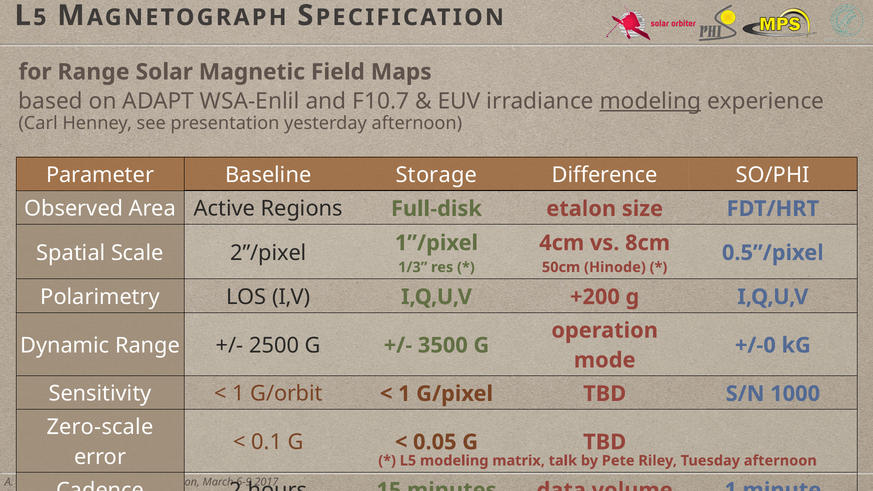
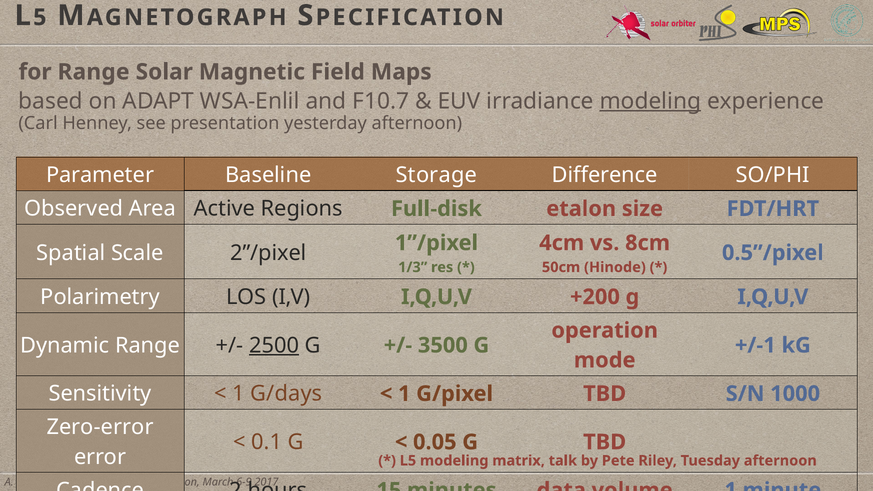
2500 underline: none -> present (274, 345)
+/-0: +/-0 -> +/-1 (755, 345)
G/orbit: G/orbit -> G/days (286, 394)
Zero-scale: Zero-scale -> Zero-error (100, 427)
